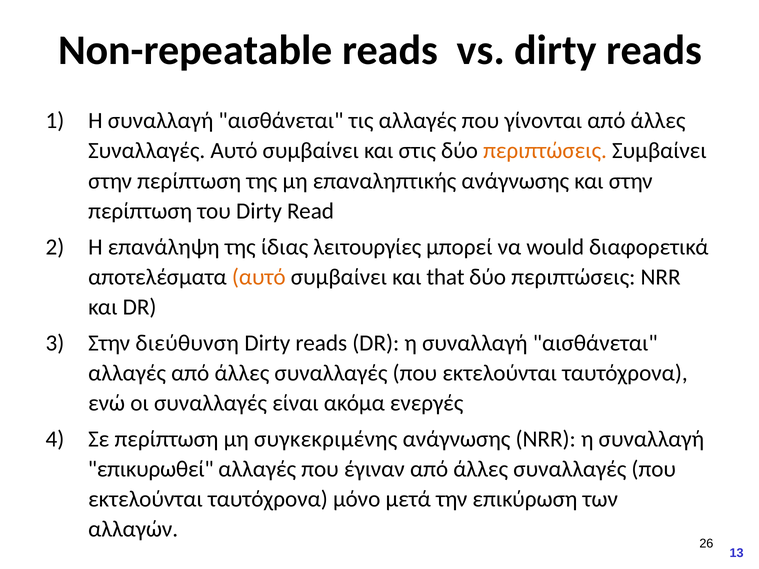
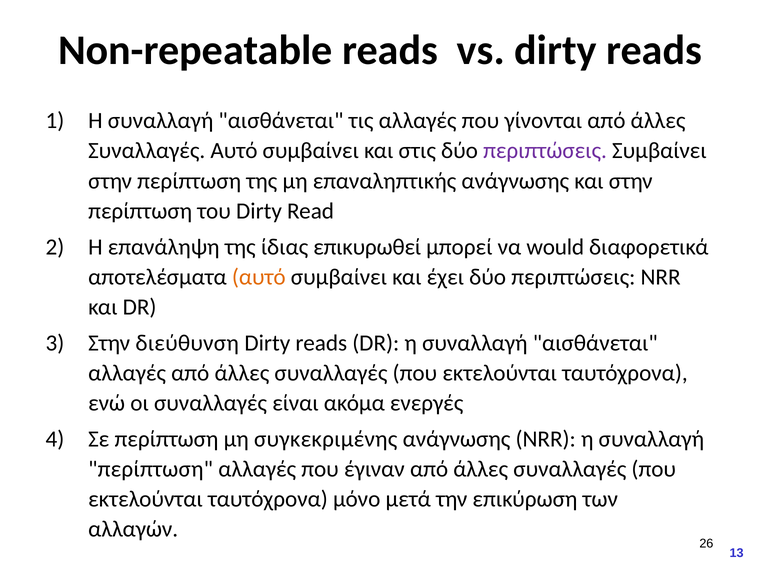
περιπτώσεις colour: orange -> purple (545, 151)
λειτουργίες: λειτουργίες -> επικυρωθεί (367, 247)
that: that -> έχει (445, 277)
επικυρωθεί: επικυρωθεί -> περίπτωση (151, 469)
